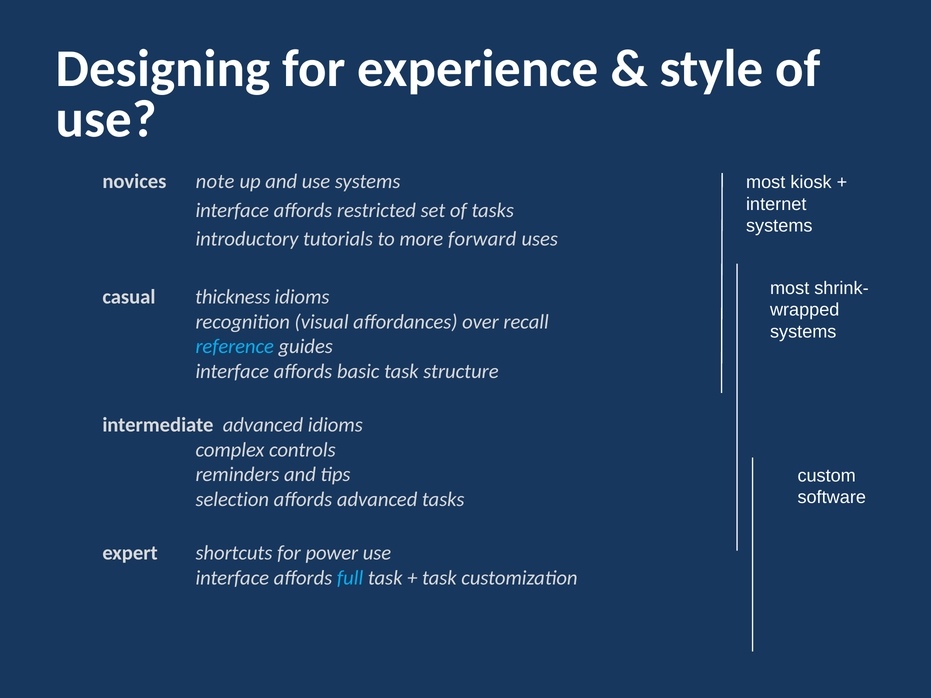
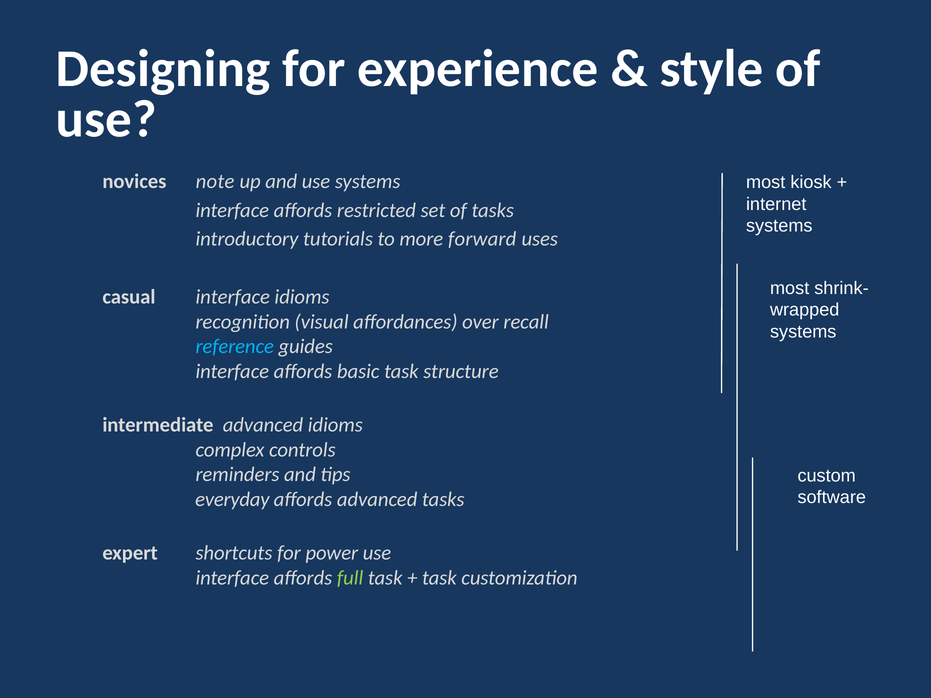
casual thickness: thickness -> interface (233, 297)
selection: selection -> everyday (232, 499)
full colour: light blue -> light green (350, 578)
